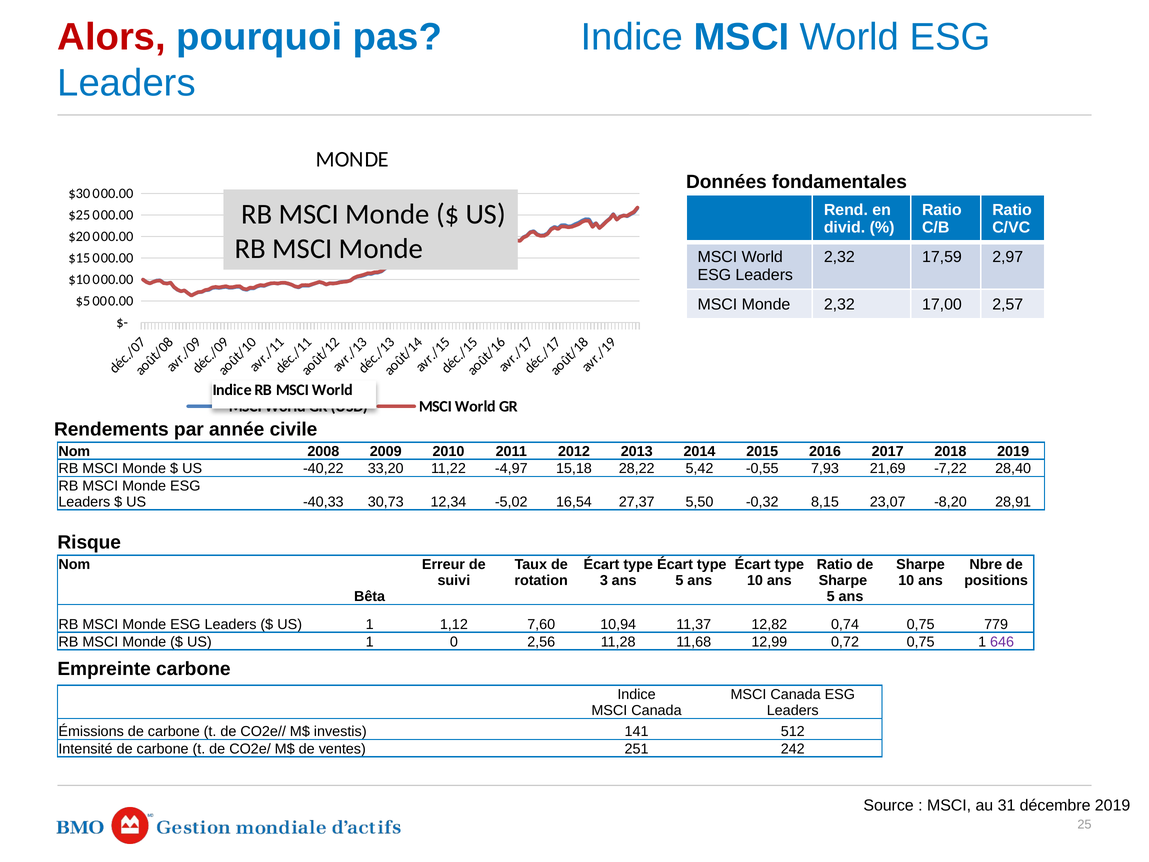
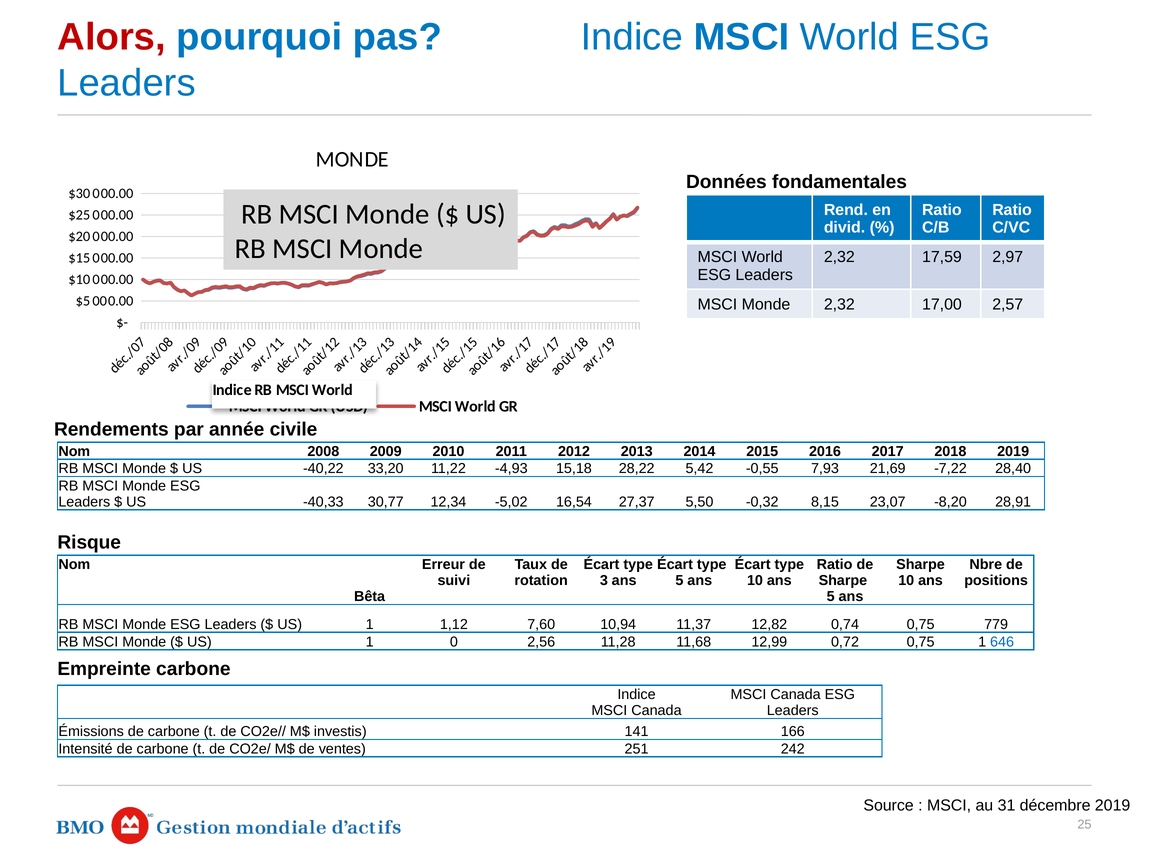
-4,97: -4,97 -> -4,93 (511, 469)
30,73: 30,73 -> 30,77 (386, 502)
646 colour: purple -> blue (1002, 642)
512: 512 -> 166 (793, 732)
